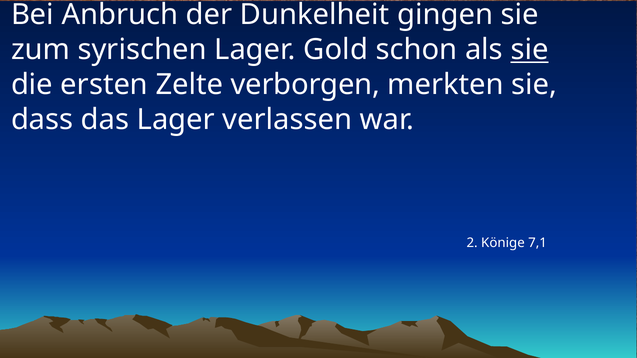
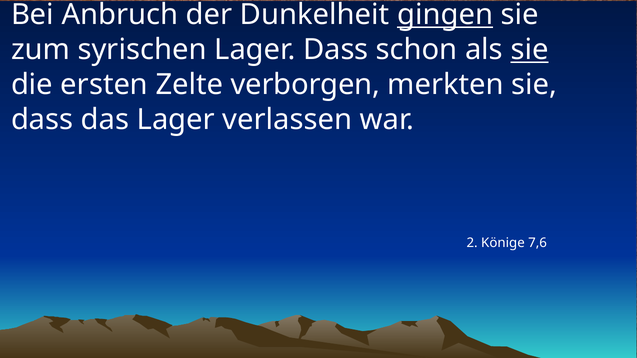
gingen underline: none -> present (445, 15)
Lager Gold: Gold -> Dass (336, 50)
7,1: 7,1 -> 7,6 (538, 243)
